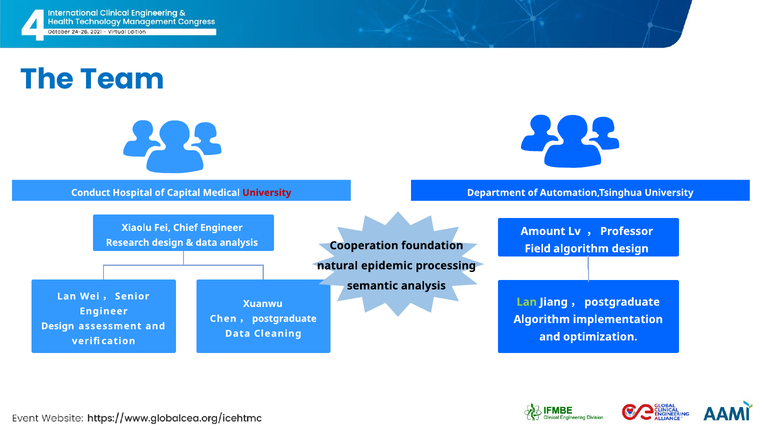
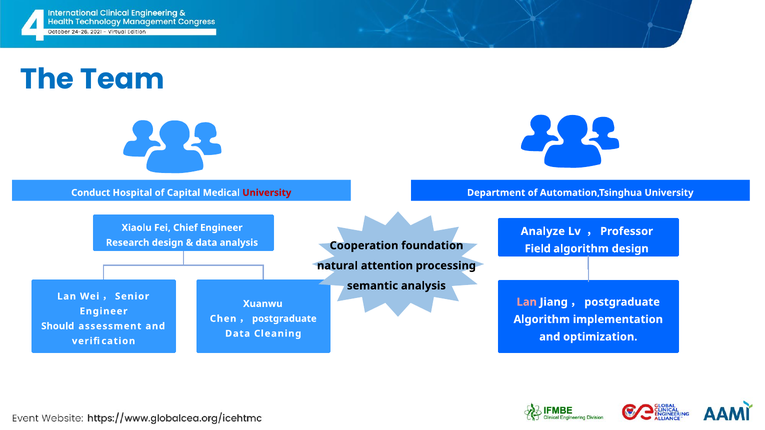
Amount: Amount -> Analyze (543, 231)
epidemic: epidemic -> attention (387, 266)
Lan colour: light green -> pink (527, 302)
Design: Design -> Should (58, 326)
